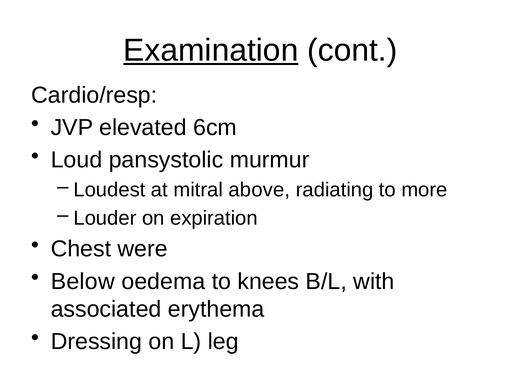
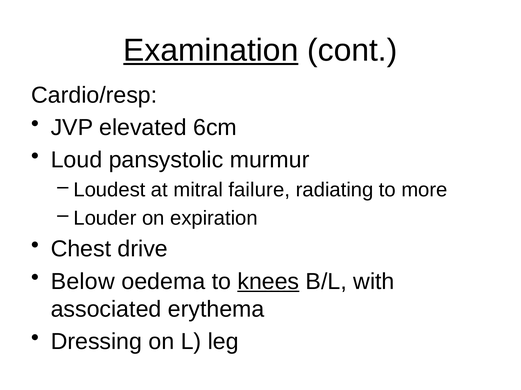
above: above -> failure (259, 190)
were: were -> drive (143, 249)
knees underline: none -> present (268, 282)
